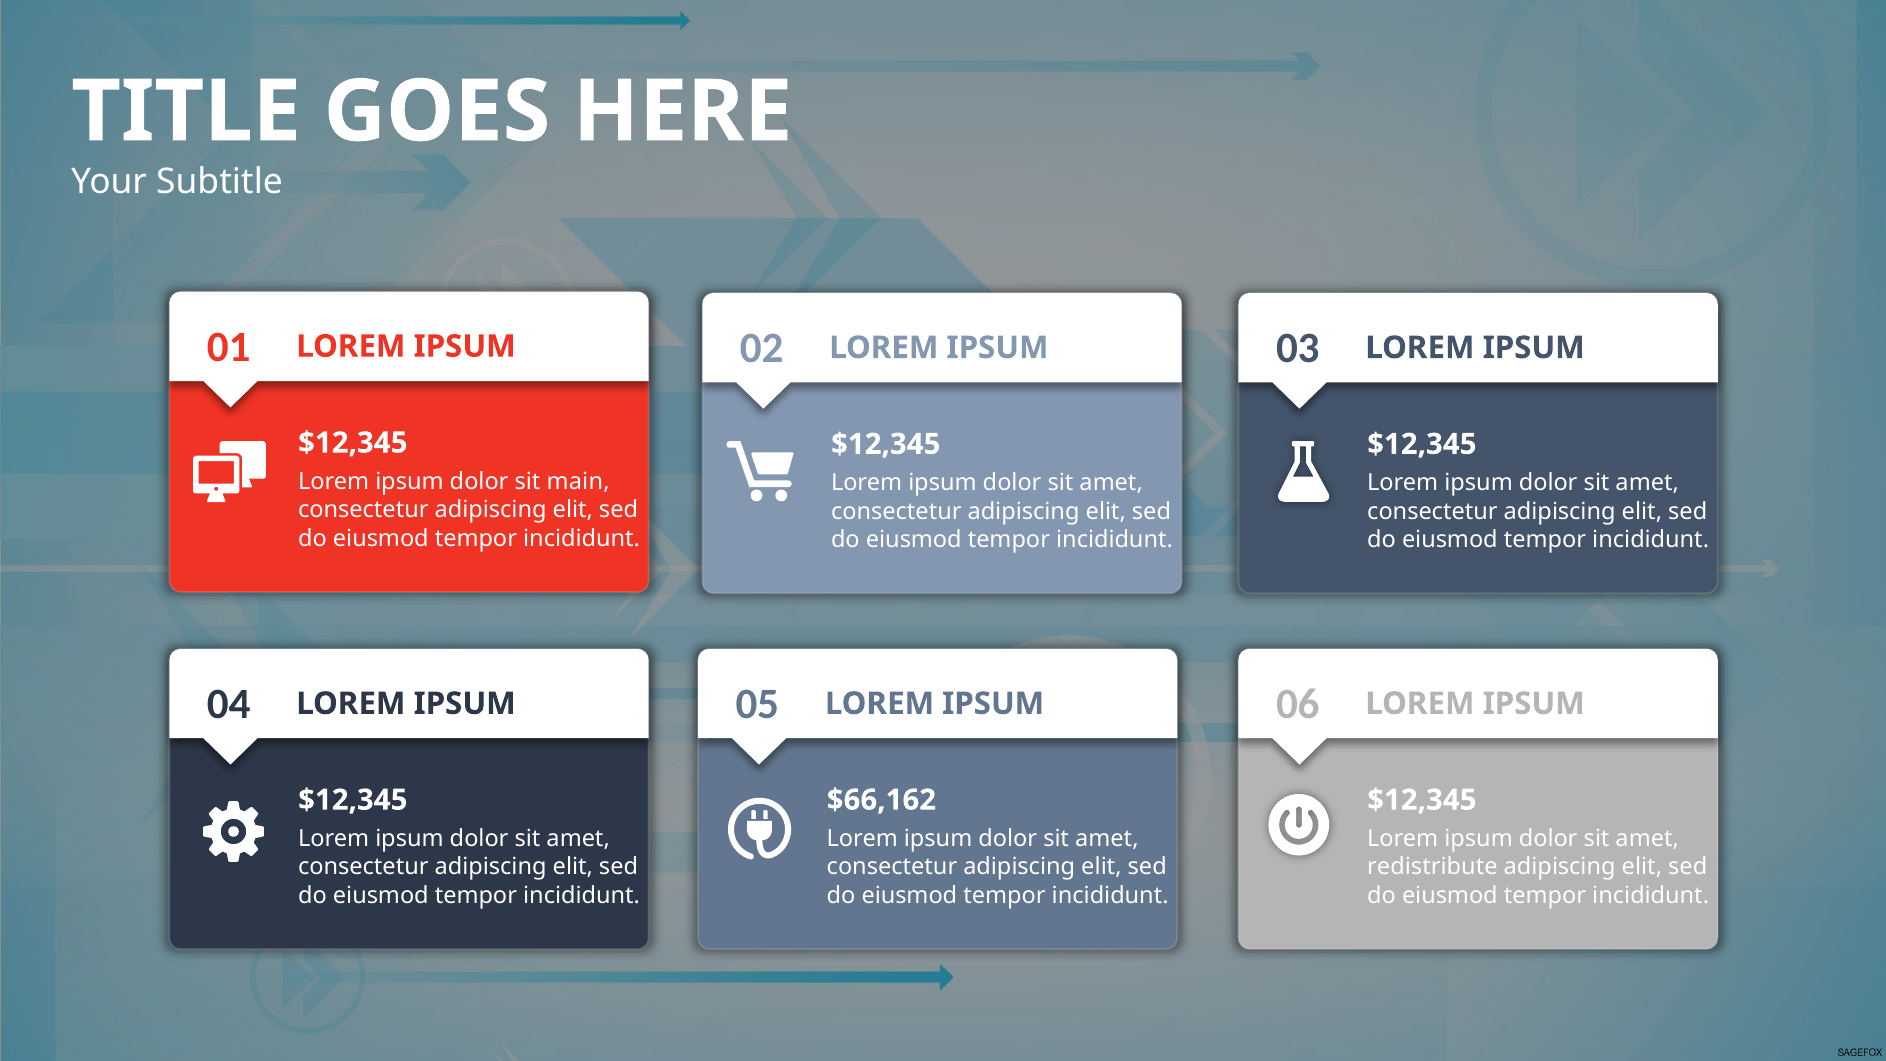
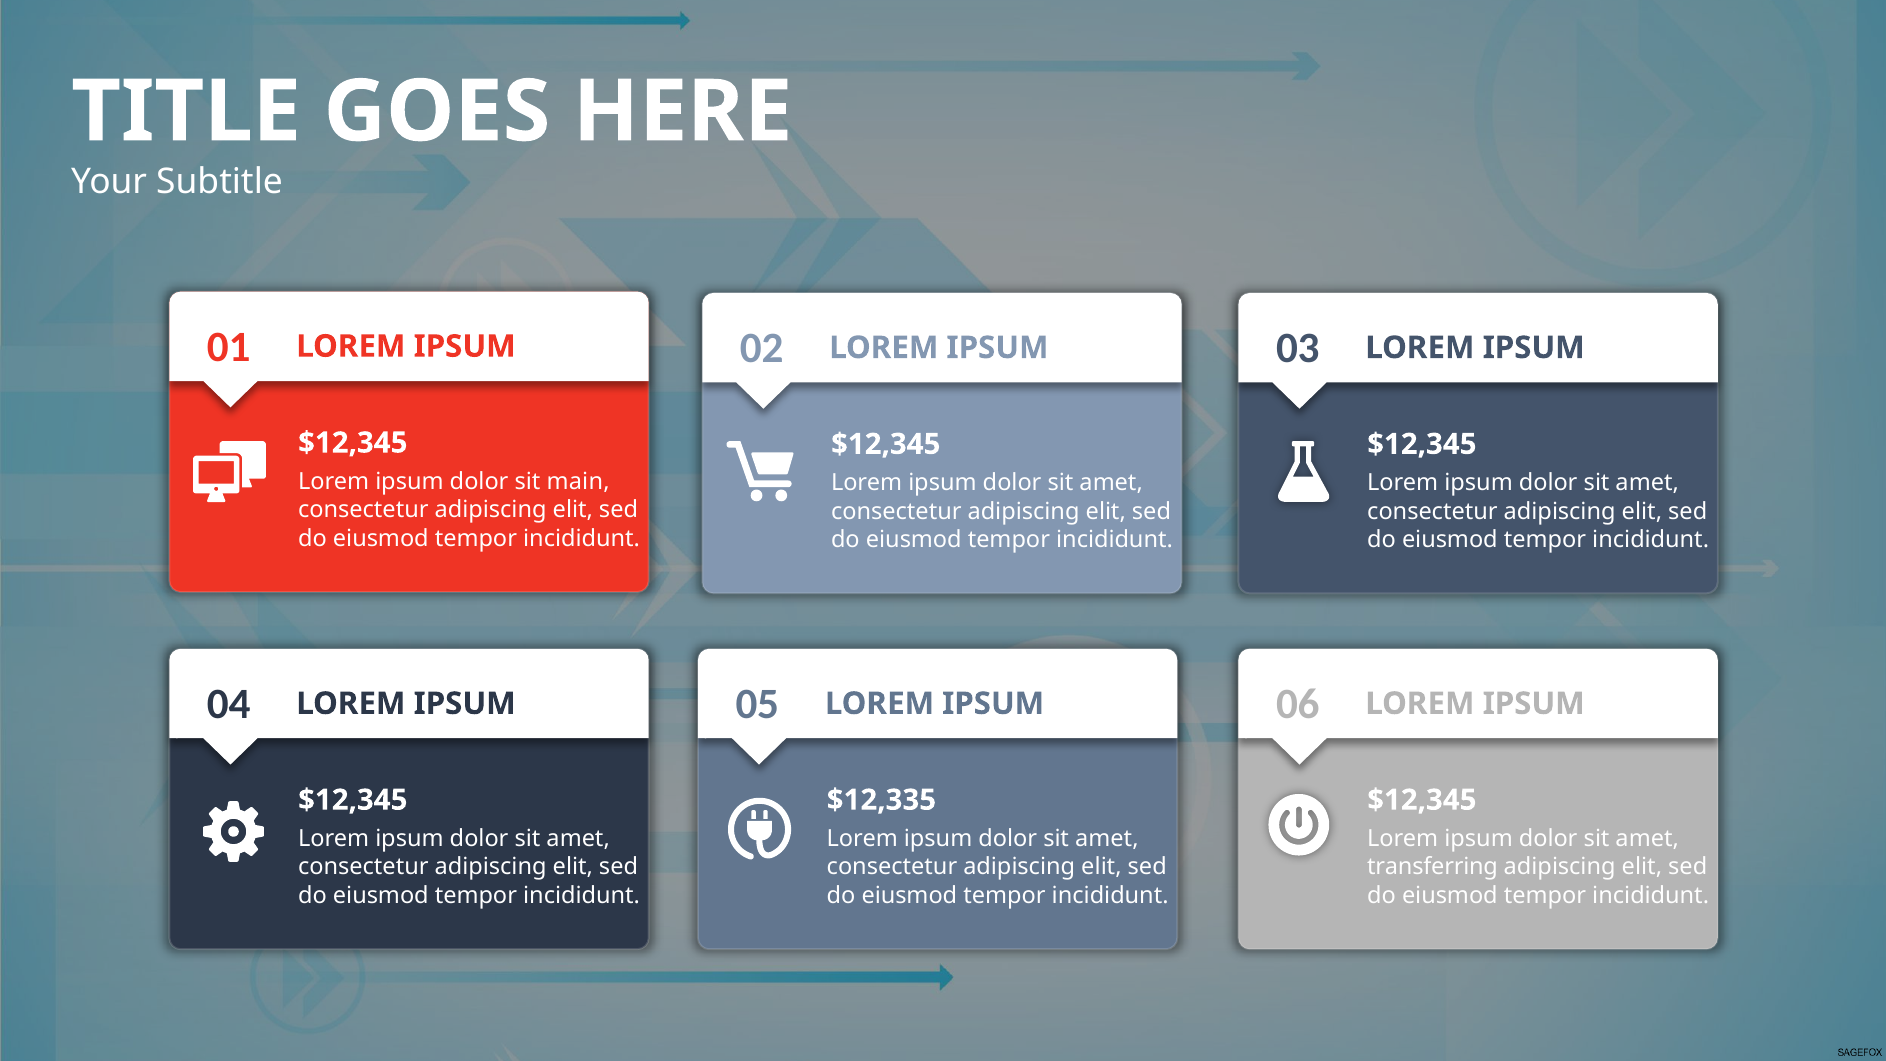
$66,162: $66,162 -> $12,335 (881, 800)
redistribute: redistribute -> transferring (1433, 867)
